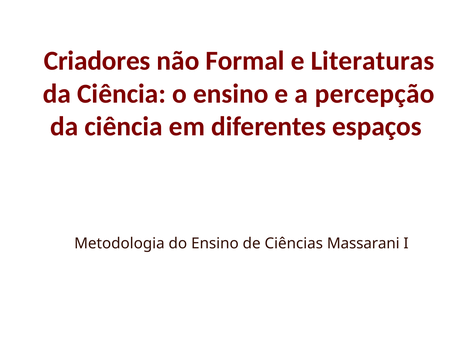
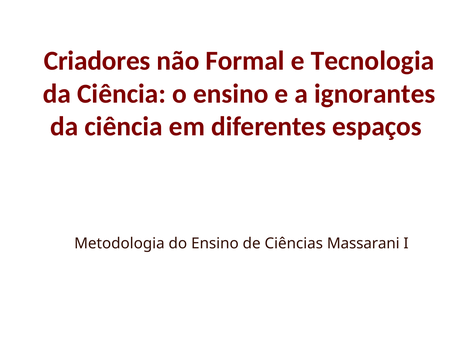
Literaturas: Literaturas -> Tecnologia (373, 61)
percepção: percepção -> ignorantes (375, 94)
